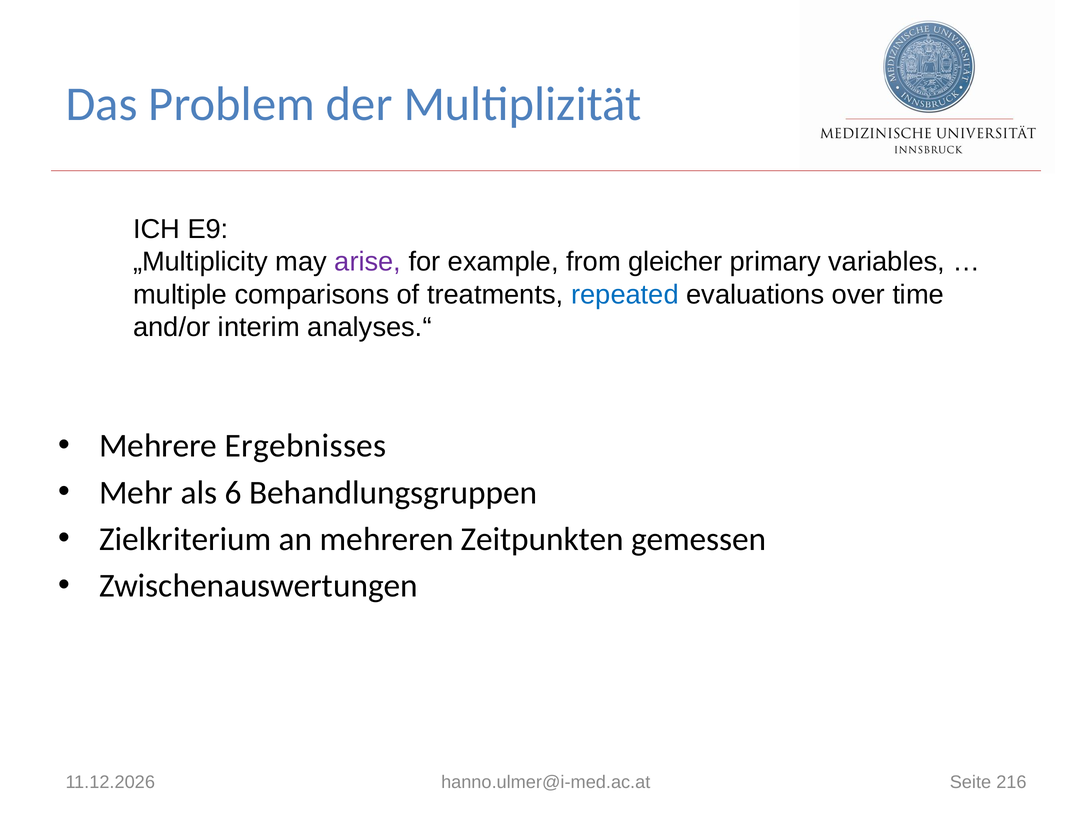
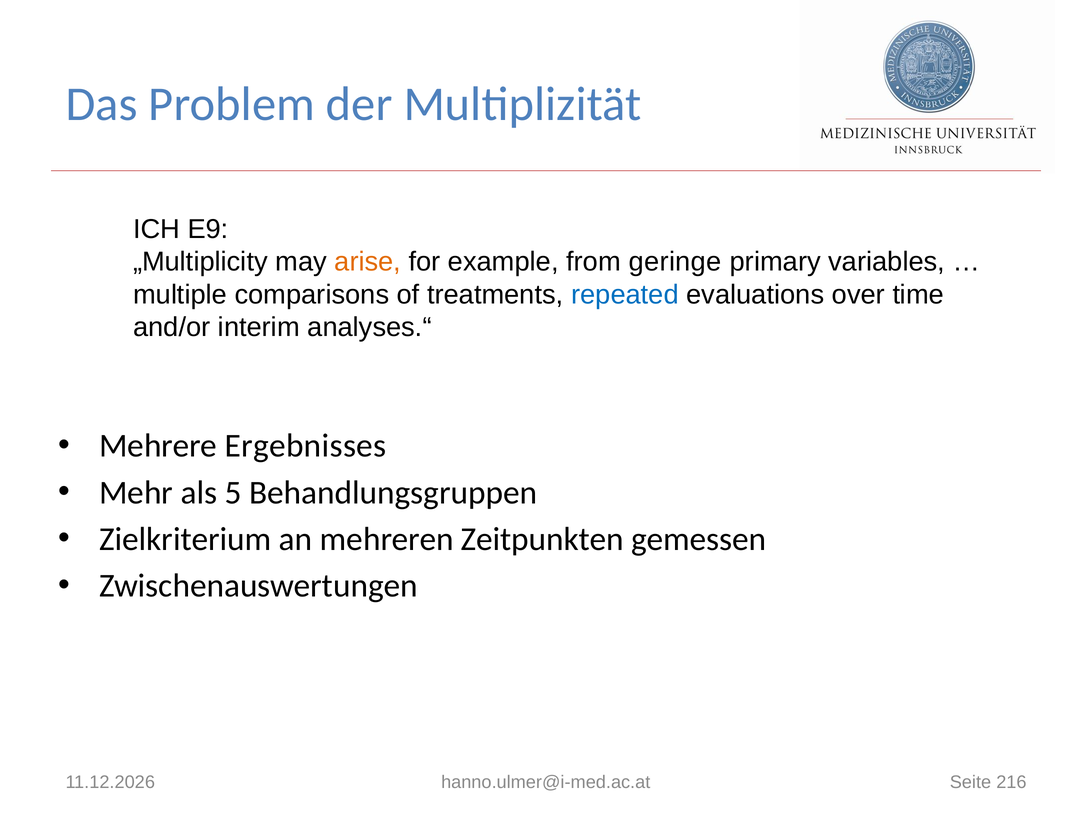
arise colour: purple -> orange (368, 262)
gleicher: gleicher -> geringe (675, 262)
6: 6 -> 5 (233, 493)
